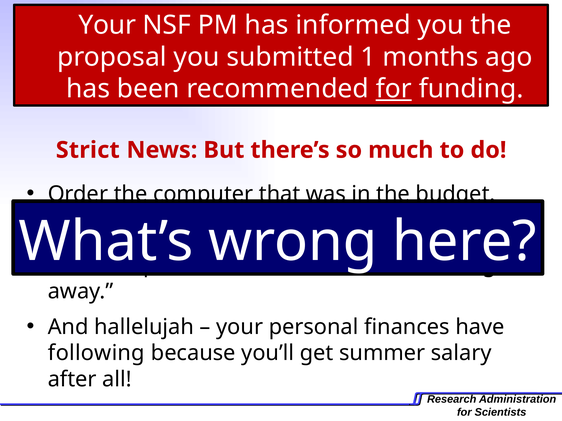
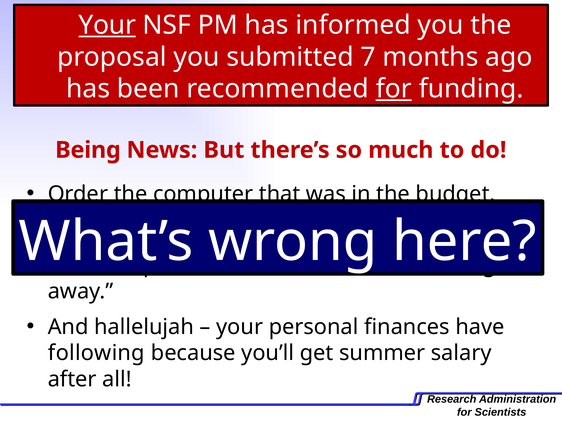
Your underline: none -> present (107, 25)
1: 1 -> 7 (368, 57)
Strict: Strict -> Being (88, 150)
